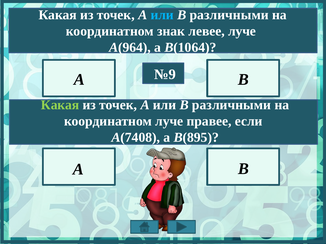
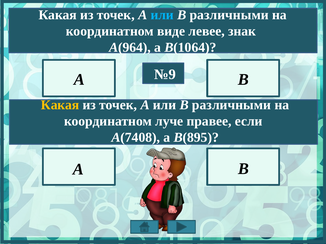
знак: знак -> виде (171, 31)
левее луче: луче -> знак (242, 31)
Какая colour: light green -> yellow (60, 105)
